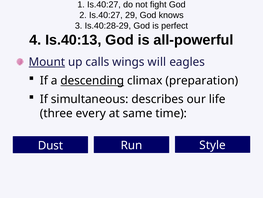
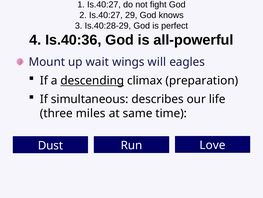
Is.40:13: Is.40:13 -> Is.40:36 (73, 40)
Mount underline: present -> none (47, 62)
calls: calls -> wait (97, 62)
every: every -> miles (91, 113)
Style: Style -> Love (213, 145)
